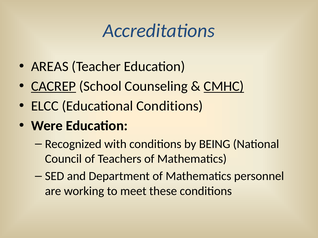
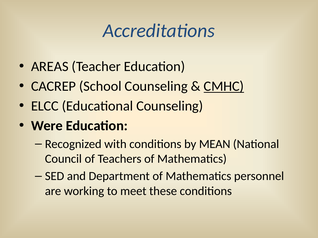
CACREP underline: present -> none (54, 87)
Educational Conditions: Conditions -> Counseling (170, 106)
BEING: BEING -> MEAN (215, 144)
